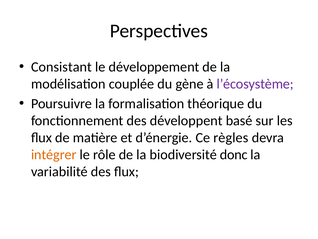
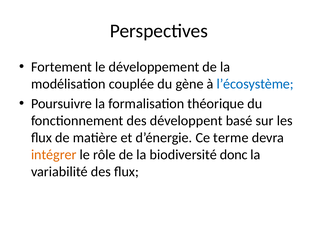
Consistant: Consistant -> Fortement (61, 67)
l’écosystème colour: purple -> blue (255, 84)
règles: règles -> terme (231, 137)
